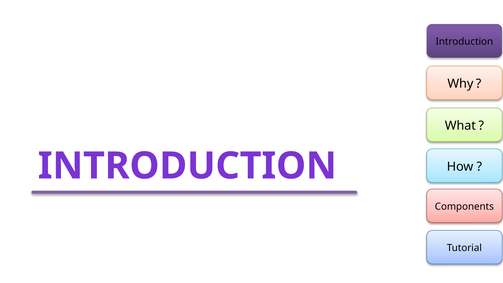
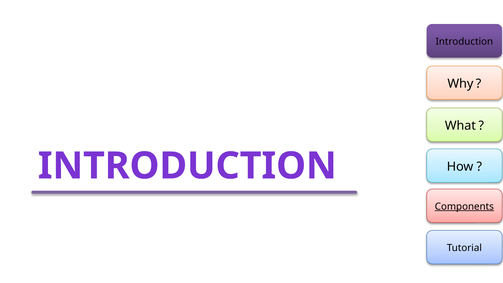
Components underline: none -> present (464, 206)
